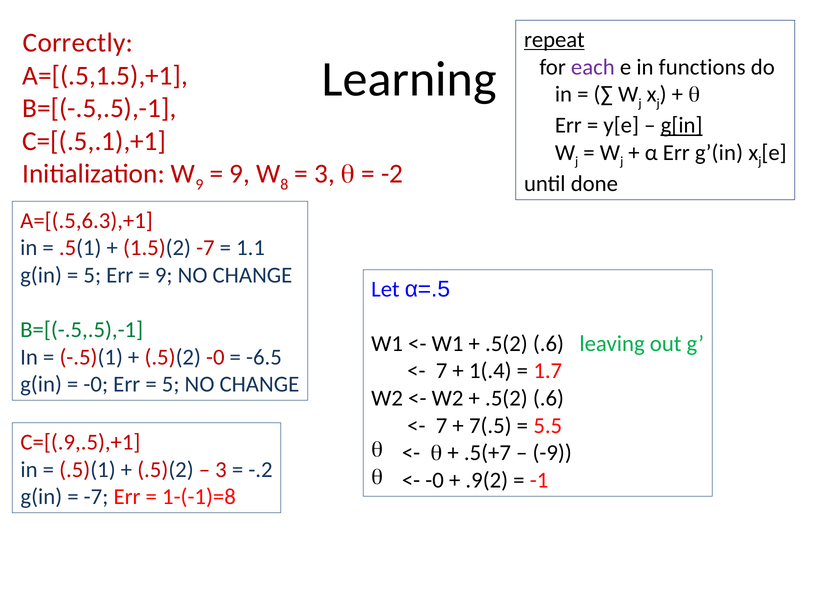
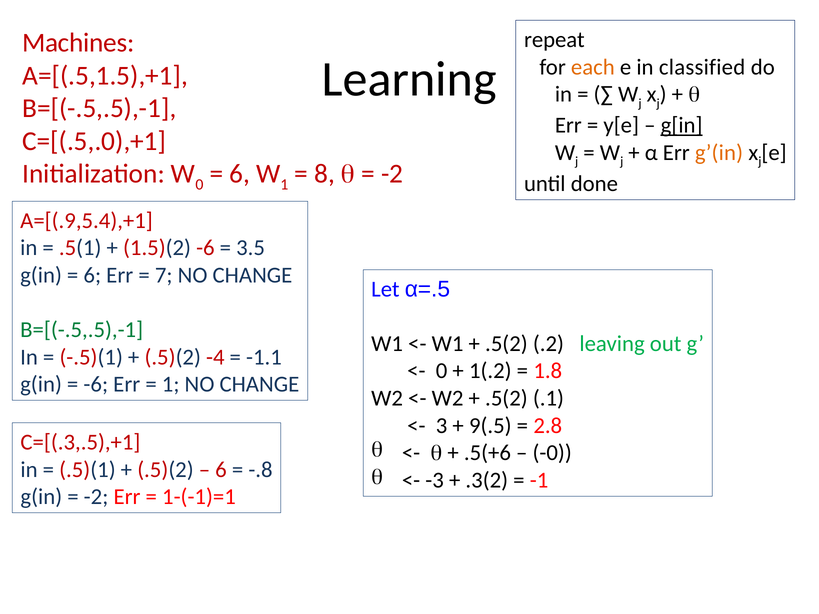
repeat underline: present -> none (554, 40)
Correctly: Correctly -> Machines (78, 43)
each colour: purple -> orange (593, 67)
functions: functions -> classified (702, 67)
C=[(.5,.1),+1: C=[(.5,.1),+1 -> C=[(.5,.0),+1 (94, 141)
g’(in colour: black -> orange (719, 153)
9: 9 -> 0 (199, 184)
9: 9 -> 6 (240, 174)
8: 8 -> 1 (284, 184)
3: 3 -> 8 (325, 174)
A=[(.5,6.3),+1: A=[(.5,6.3),+1 -> A=[(.9,5.4),+1 (87, 221)
1.5)(2 -7: -7 -> -6 (205, 248)
1.1: 1.1 -> 3.5 (251, 248)
5: 5 -> 6 (92, 275)
9: 9 -> 7 (164, 275)
.6: .6 -> .2 (548, 344)
.5)(2 -0: -0 -> -4 (215, 357)
-6.5: -6.5 -> -1.1 (264, 357)
7: 7 -> 0 (442, 371)
1(.4: 1(.4 -> 1(.2 (490, 371)
1.7: 1.7 -> 1.8 (548, 371)
-0: -0 -> -6 (96, 385)
5: 5 -> 1 (171, 385)
.6: .6 -> .1 (548, 398)
7: 7 -> 3 (442, 426)
7(.5: 7(.5 -> 9(.5 (490, 426)
5.5: 5.5 -> 2.8 (548, 426)
C=[(.9,.5),+1: C=[(.9,.5),+1 -> C=[(.3,.5),+1 (80, 442)
.5(+7: .5(+7 -> .5(+6 (487, 453)
-9: -9 -> -0 (552, 453)
3: 3 -> 6 (221, 470)
-.2: -.2 -> -.8 (261, 470)
-0: -0 -> -3 (435, 480)
.9(2: .9(2 -> .3(2 (487, 480)
-7: -7 -> -2 (96, 497)
1-(-1)=8: 1-(-1)=8 -> 1-(-1)=1 (199, 497)
